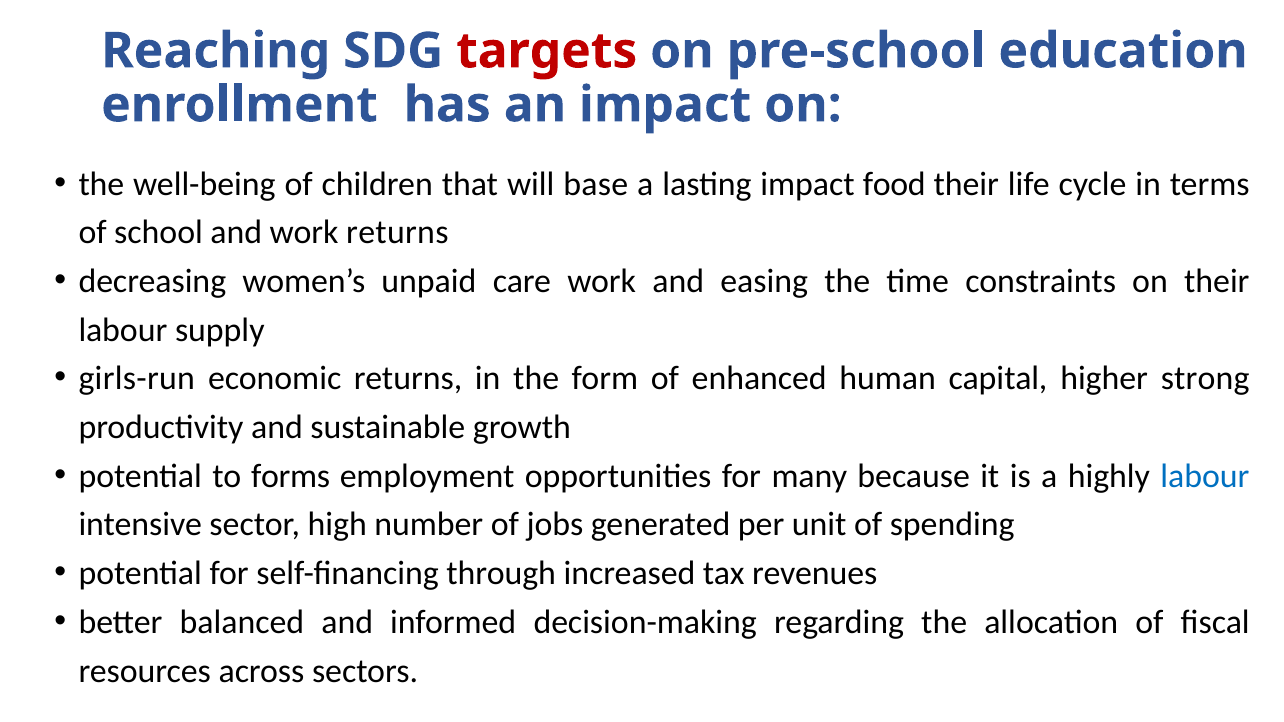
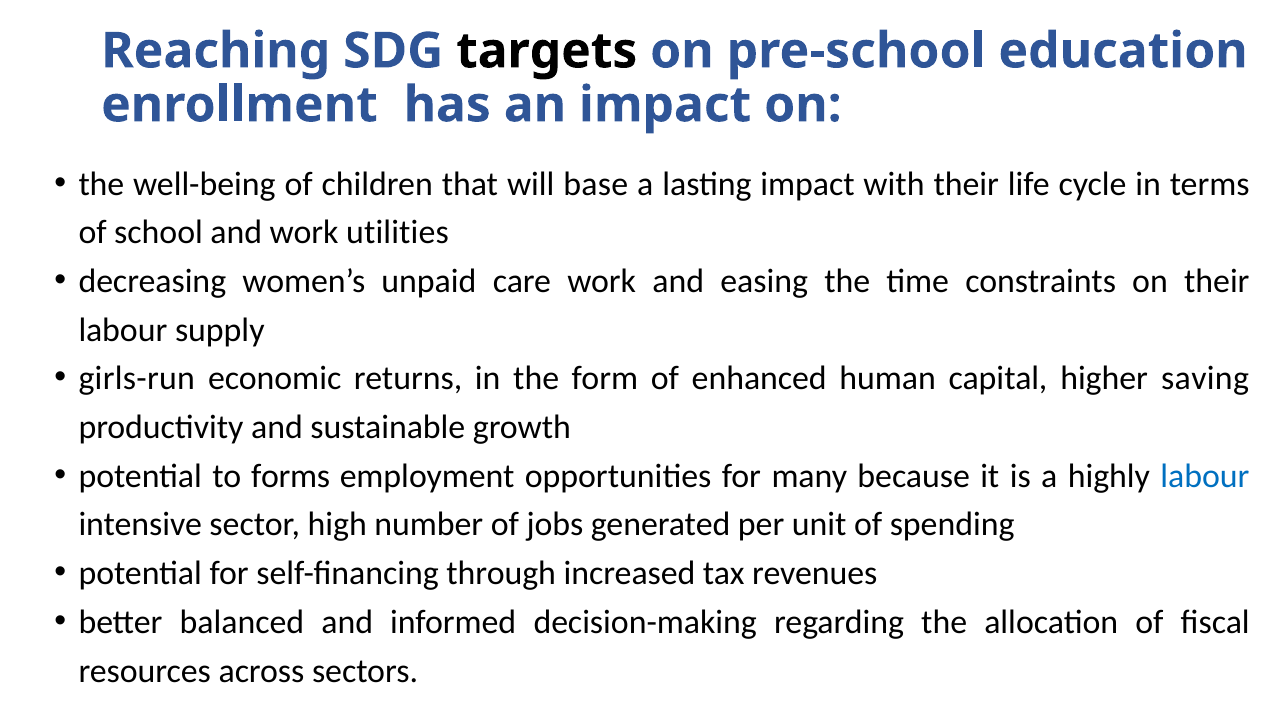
targets colour: red -> black (547, 51)
food: food -> with (894, 184)
work returns: returns -> utilities (397, 233)
strong: strong -> saving (1205, 379)
